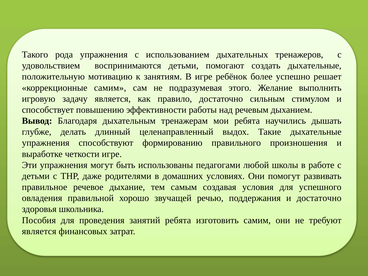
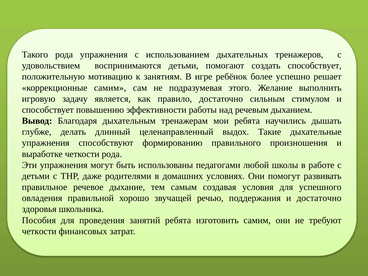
создать дыхательные: дыхательные -> способствует (315, 66)
четкости игре: игре -> рода (112, 154)
является: является -> четкости (39, 231)
